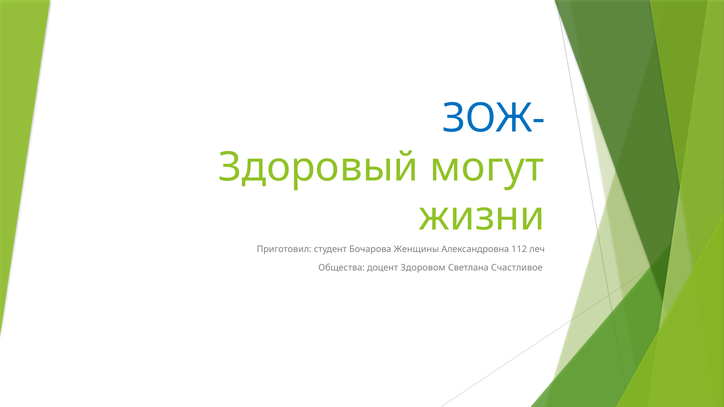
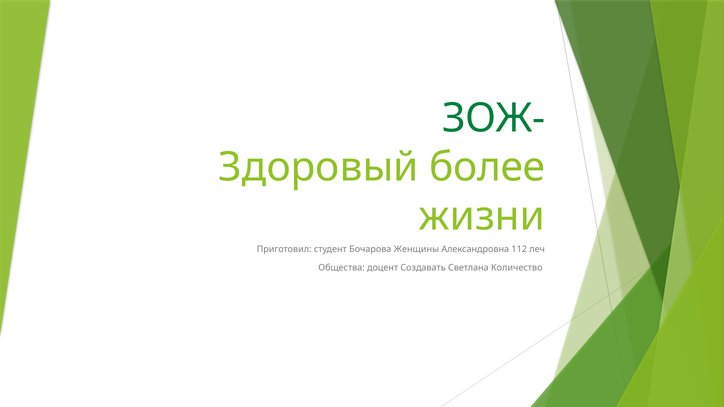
ЗОЖ- colour: blue -> green (494, 118)
могут: могут -> более (487, 167)
Здоровом: Здоровом -> Создавать (423, 268)
Счастливое: Счастливое -> Количество (517, 268)
